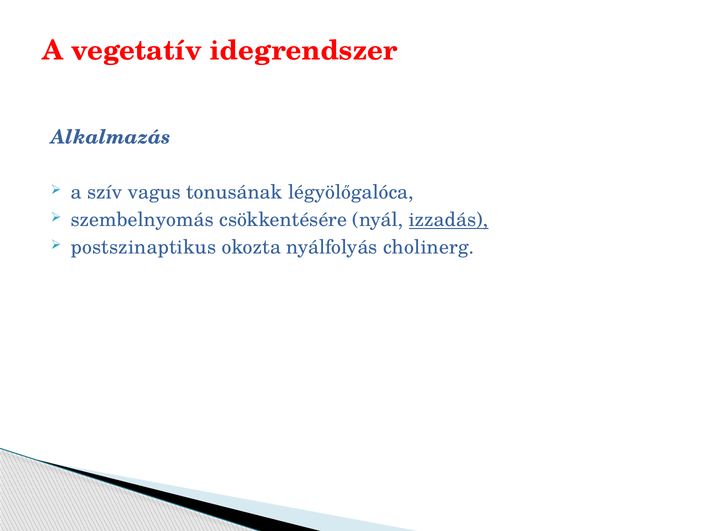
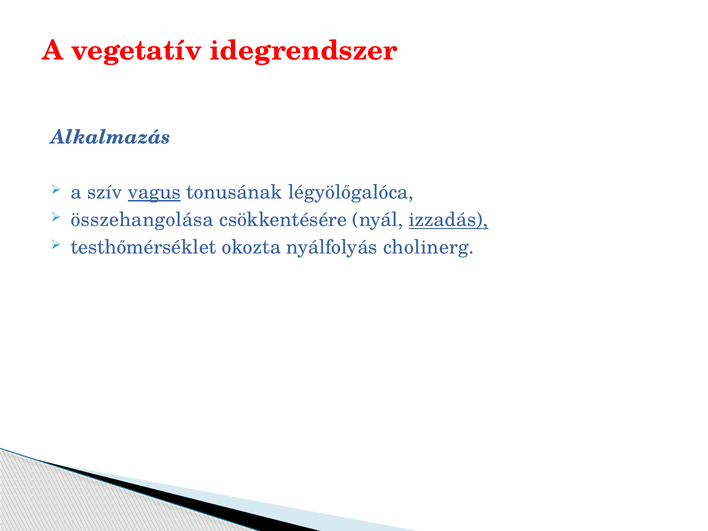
vagus underline: none -> present (154, 192)
szembelnyomás: szembelnyomás -> összehangolása (142, 220)
postszinaptikus: postszinaptikus -> testhőmérséklet (144, 247)
